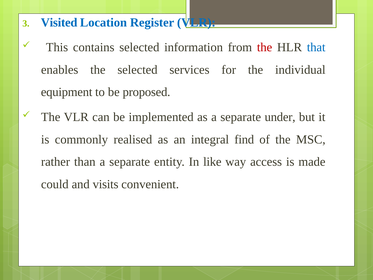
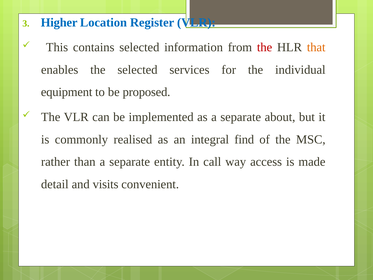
Visited: Visited -> Higher (59, 22)
that colour: blue -> orange (316, 47)
under: under -> about (280, 117)
like: like -> call (212, 162)
could: could -> detail (55, 184)
